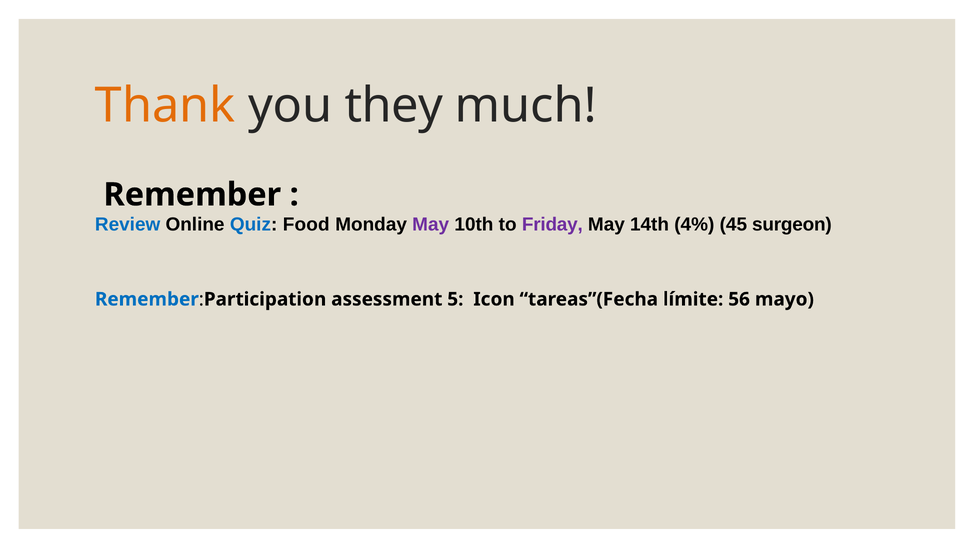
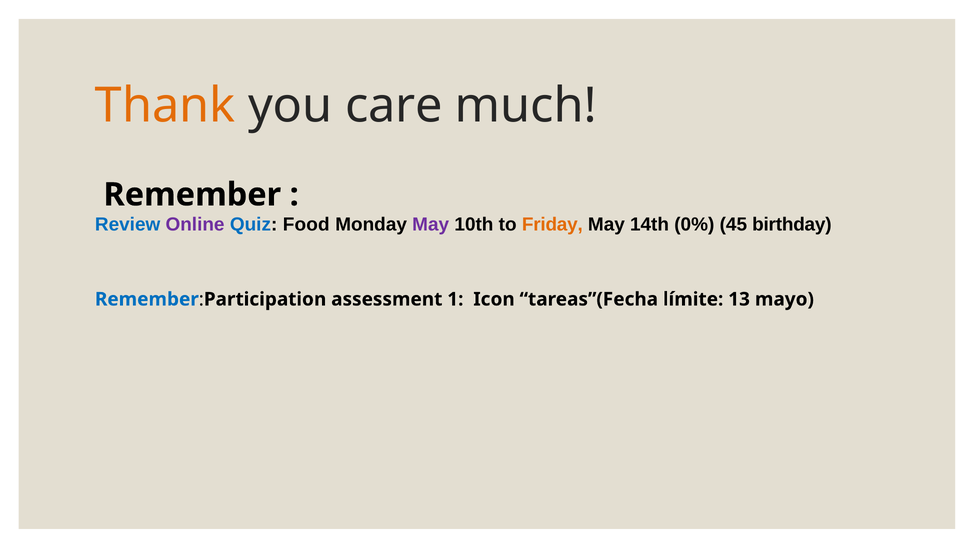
they: they -> care (394, 106)
Online colour: black -> purple (195, 225)
Friday colour: purple -> orange (552, 225)
4%: 4% -> 0% (694, 225)
surgeon: surgeon -> birthday (792, 225)
5: 5 -> 1 (455, 299)
56: 56 -> 13 (739, 299)
